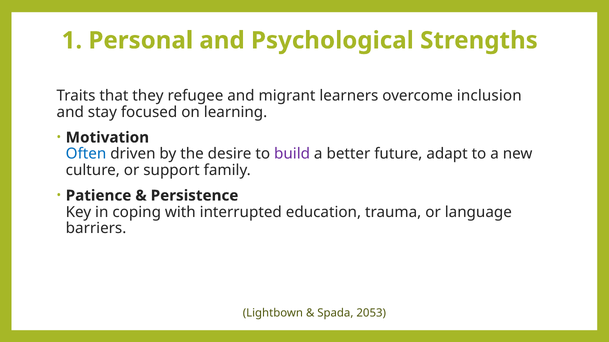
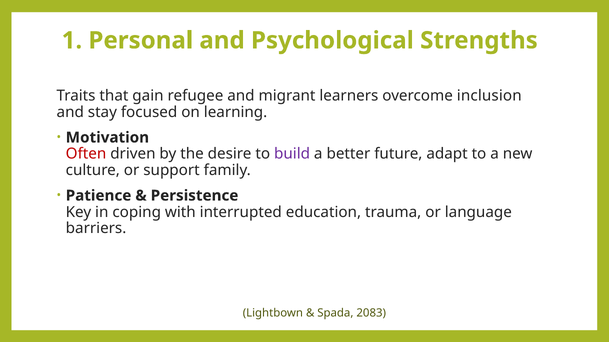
they: they -> gain (148, 96)
Often colour: blue -> red (86, 154)
2053: 2053 -> 2083 (371, 313)
